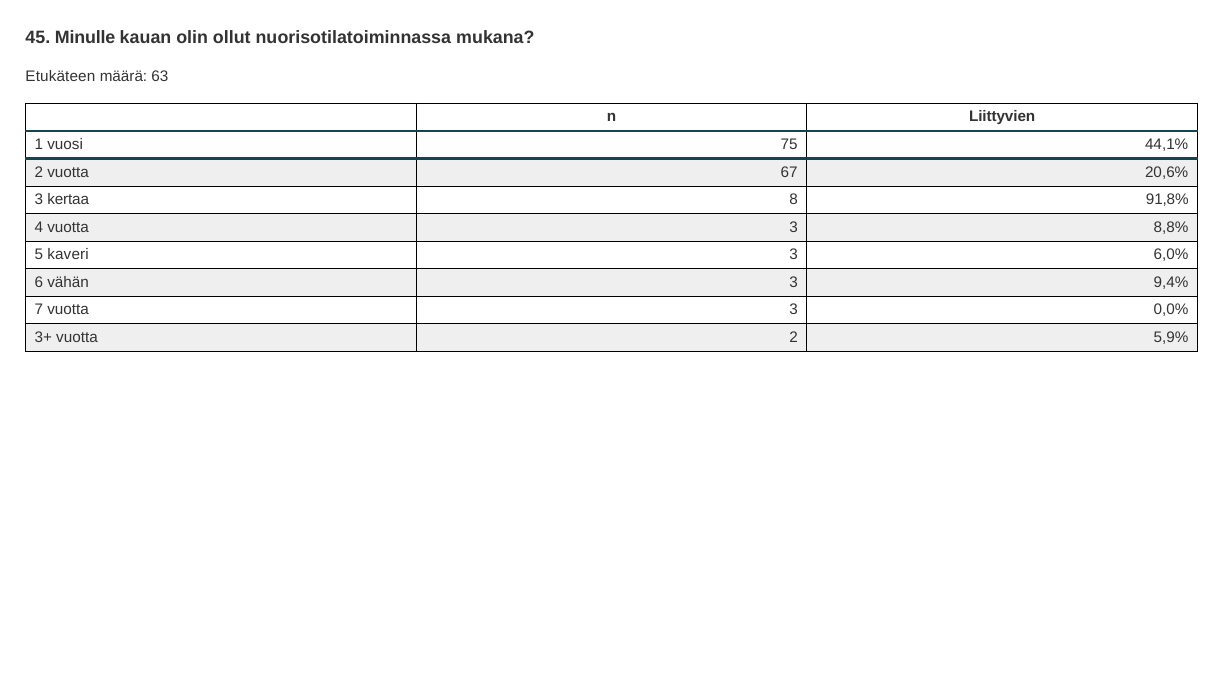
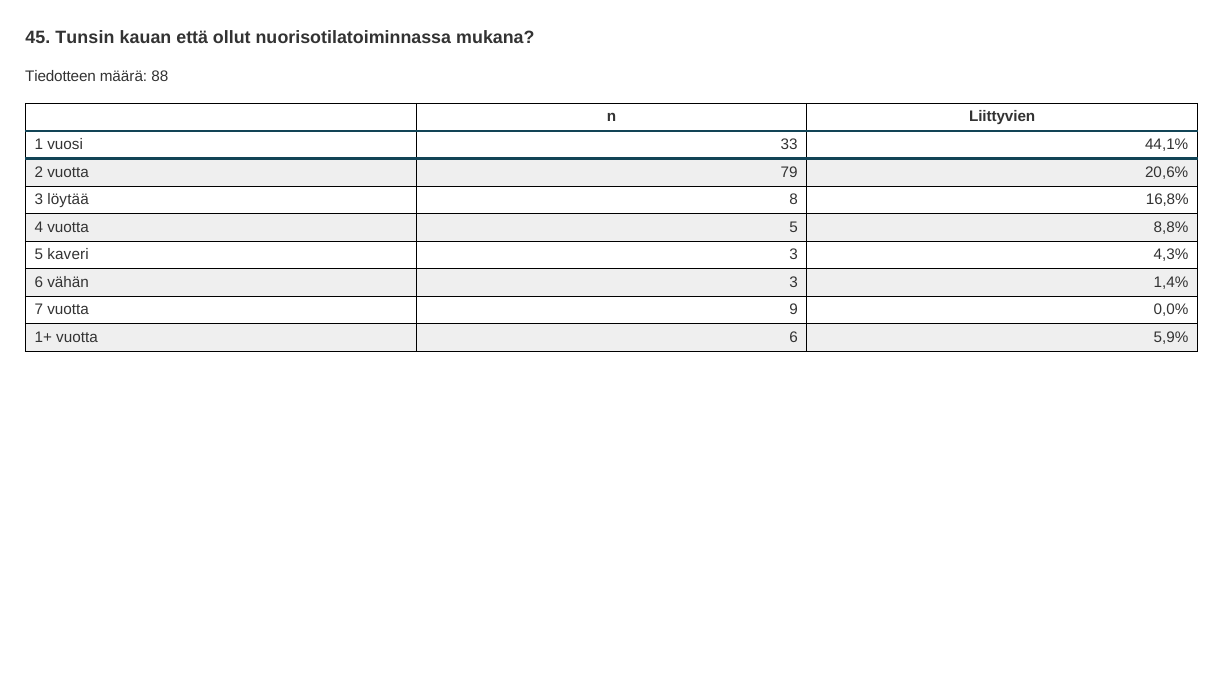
Minulle: Minulle -> Tunsin (85, 37)
olin: olin -> että (192, 37)
Etukäteen: Etukäteen -> Tiedotteen (61, 76)
63: 63 -> 88 (160, 76)
75: 75 -> 33 (789, 144)
67: 67 -> 79 (789, 172)
kertaa: kertaa -> löytää (68, 200)
91,8%: 91,8% -> 16,8% (1167, 200)
4 vuotta 3: 3 -> 5 (794, 227)
6,0%: 6,0% -> 4,3% (1171, 255)
9,4%: 9,4% -> 1,4% (1171, 282)
7 vuotta 3: 3 -> 9 (794, 310)
3+: 3+ -> 1+ (43, 337)
vuotta 2: 2 -> 6 (794, 337)
